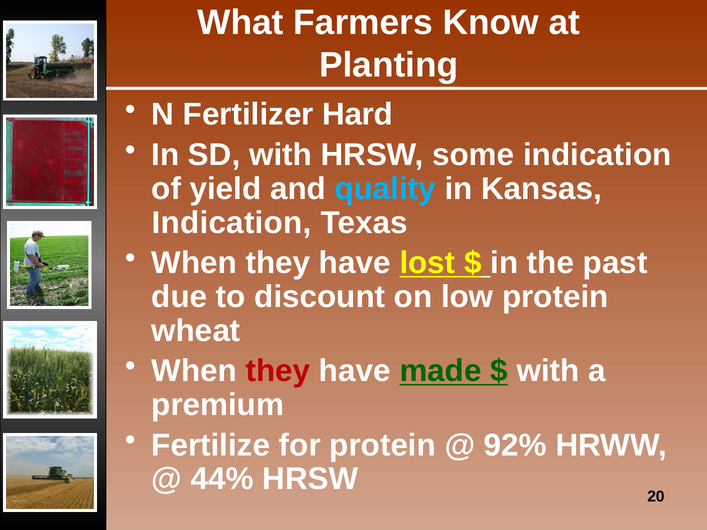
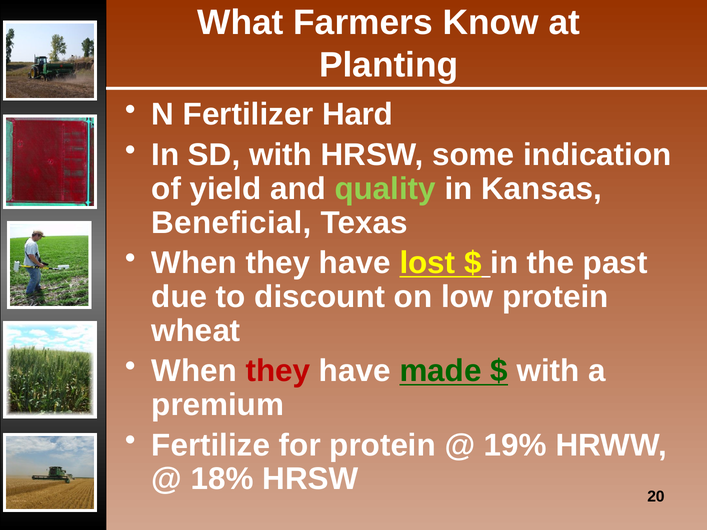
quality colour: light blue -> light green (385, 189)
Indication: Indication -> Beneficial (232, 223)
92%: 92% -> 19% (515, 445)
44%: 44% -> 18% (222, 479)
